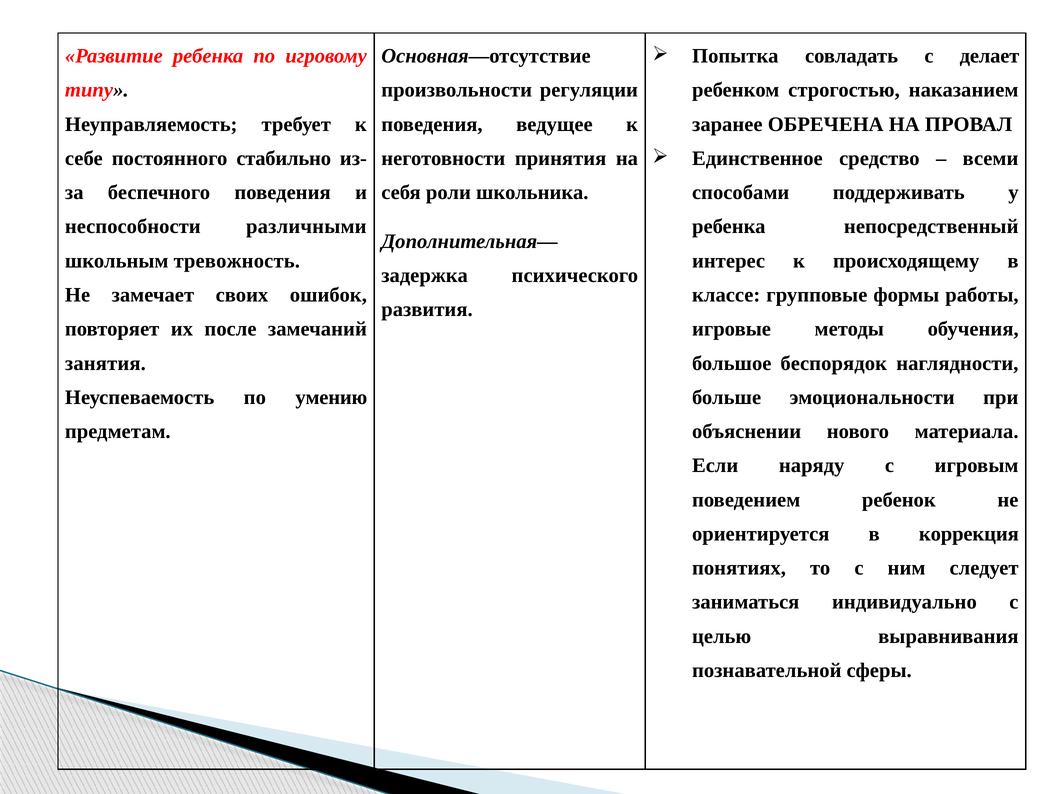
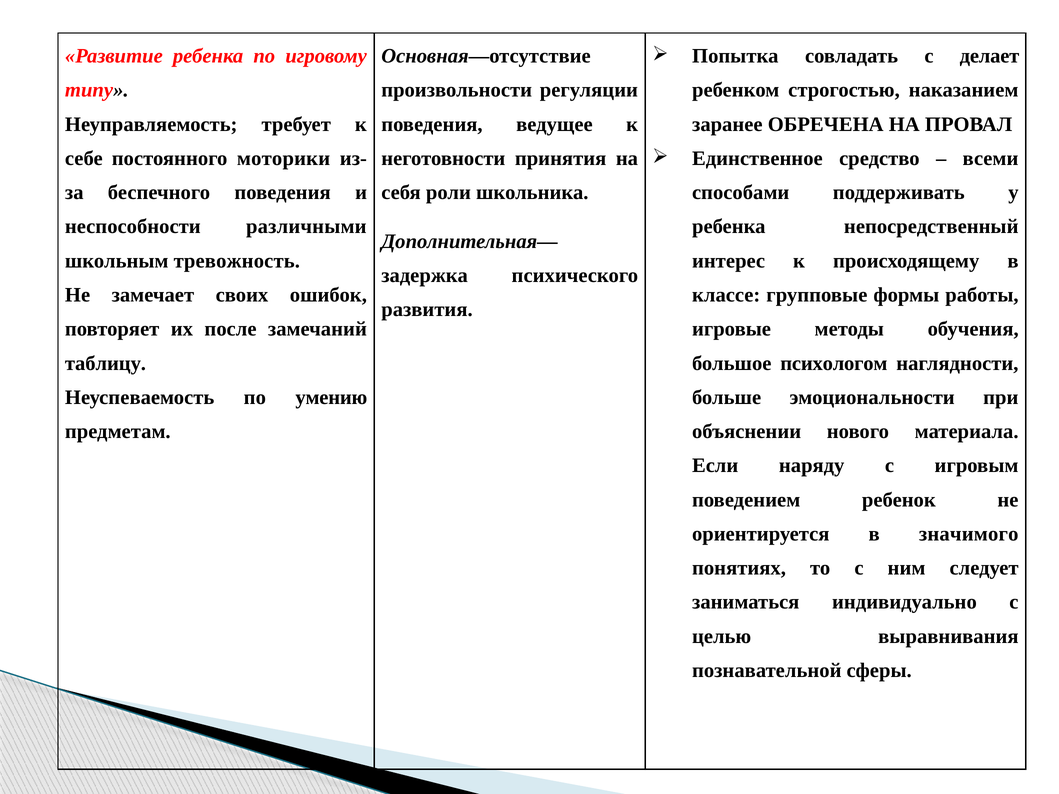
стабильно: стабильно -> моторики (284, 158)
занятия: занятия -> таблицу (106, 363)
беспорядок: беспорядок -> психологом (834, 363)
коррекция: коррекция -> значимого (969, 534)
